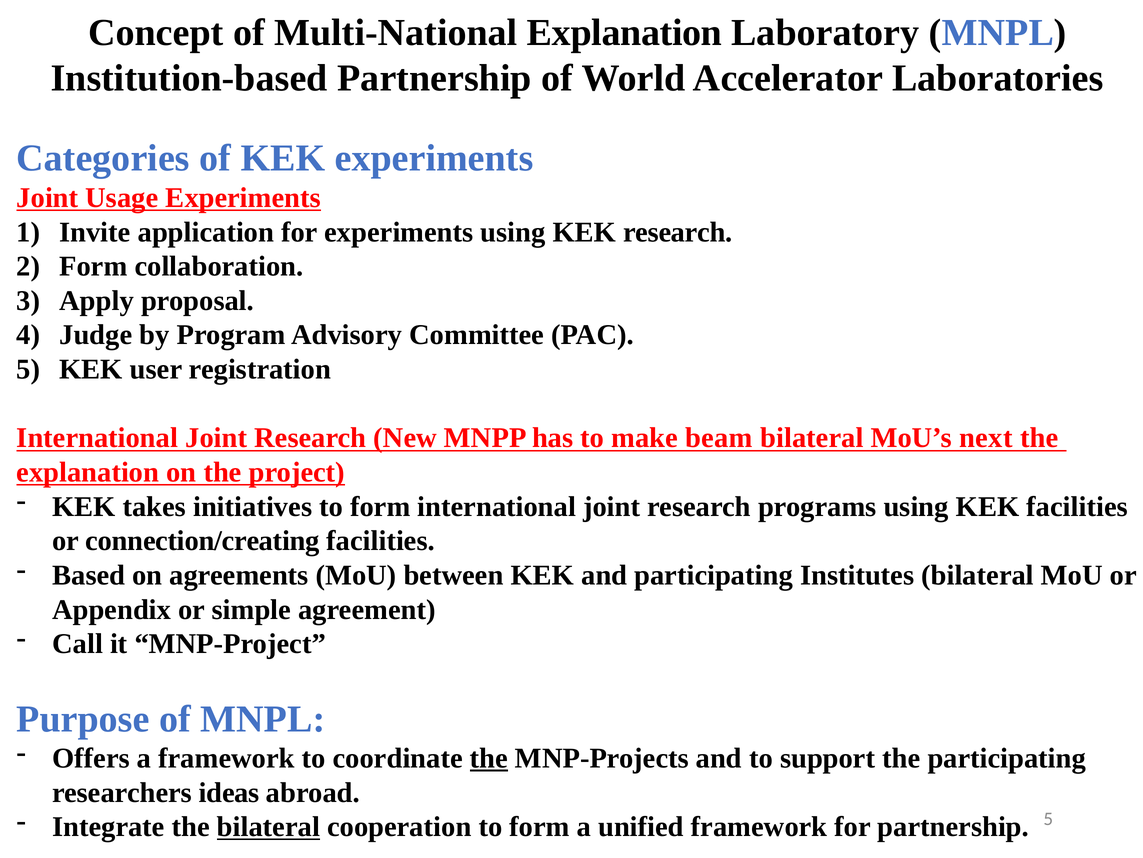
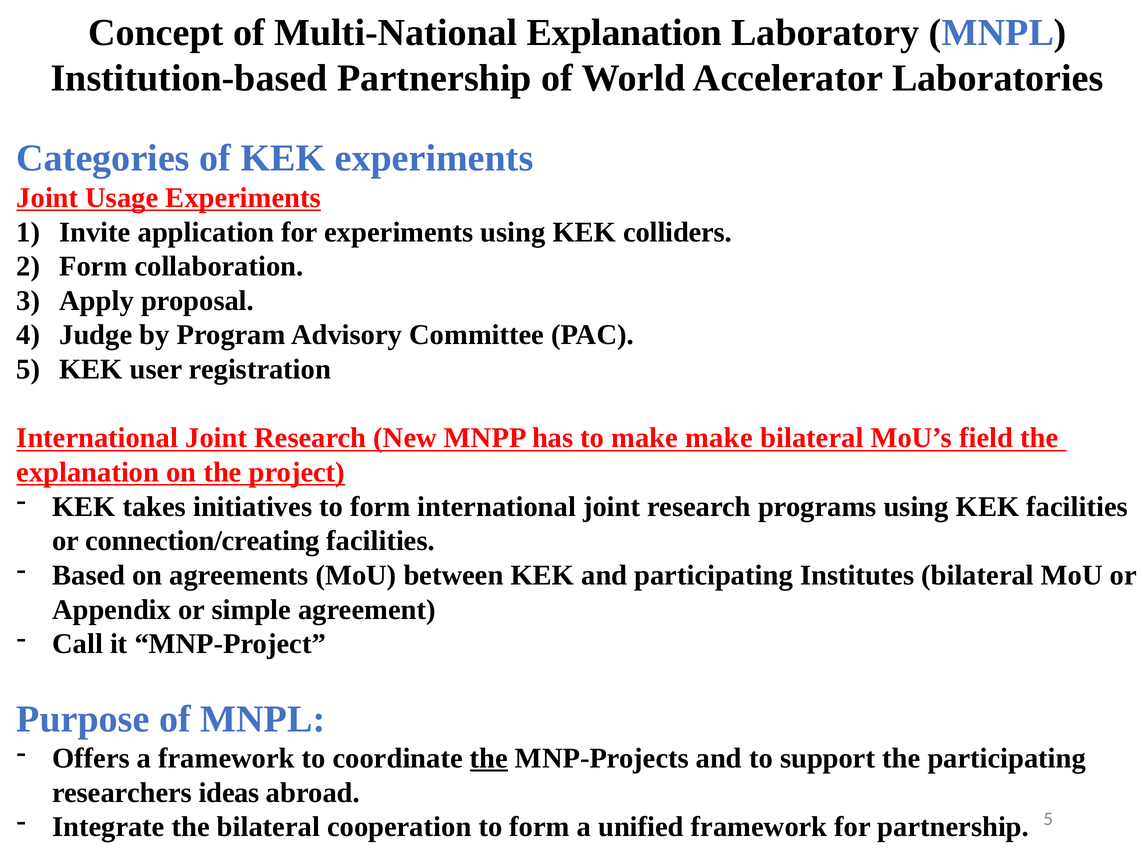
KEK research: research -> colliders (678, 232)
make beam: beam -> make (719, 438)
next: next -> field (986, 438)
bilateral underline: present -> none (268, 826)
